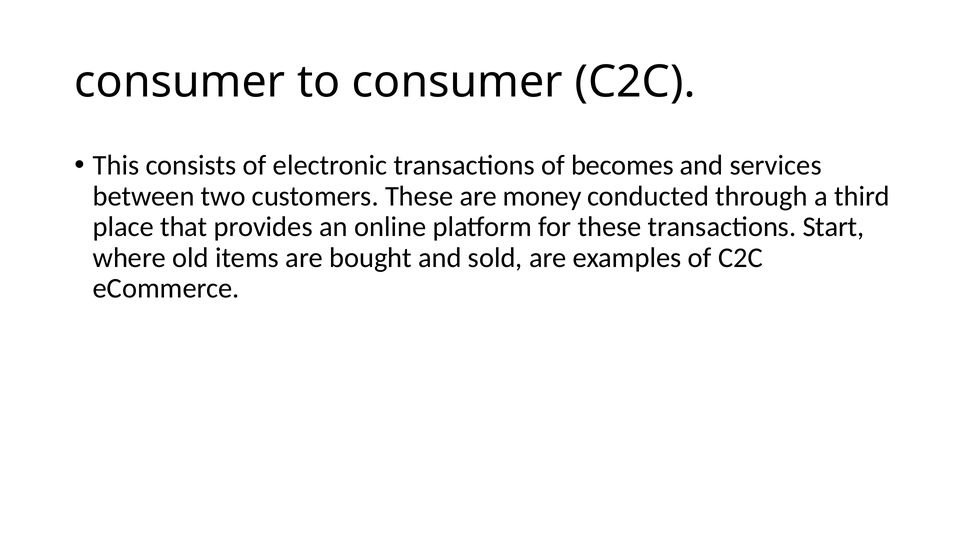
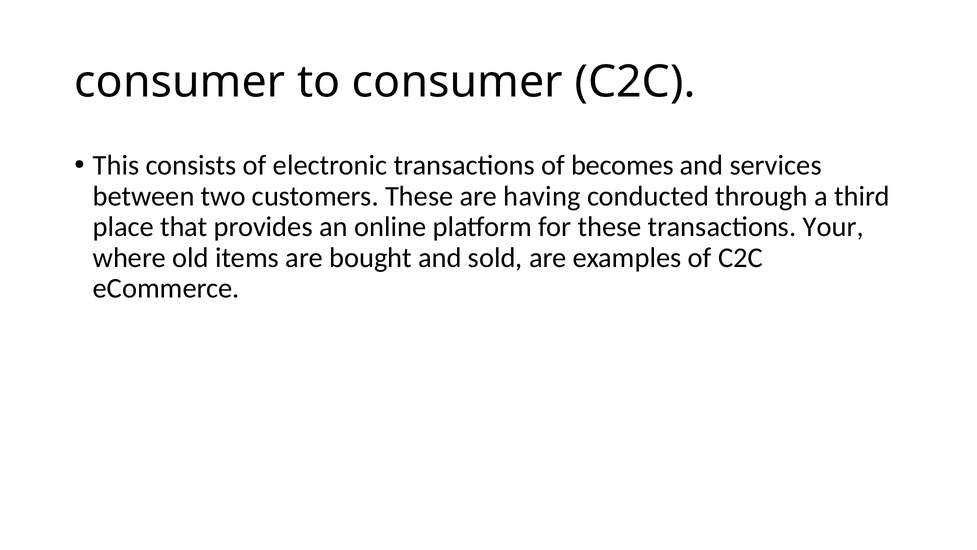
money: money -> having (542, 196)
Start: Start -> Your (833, 227)
